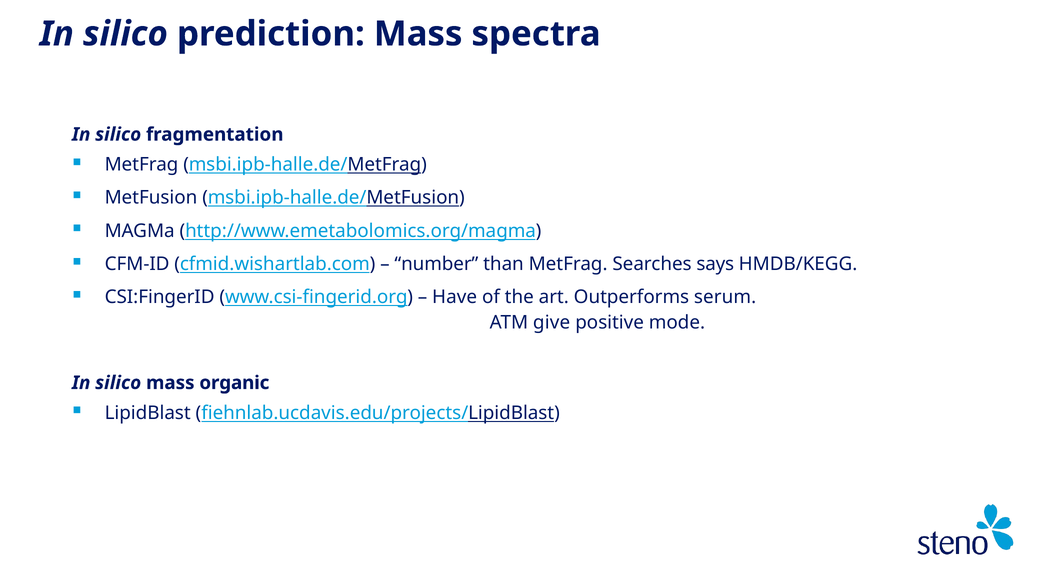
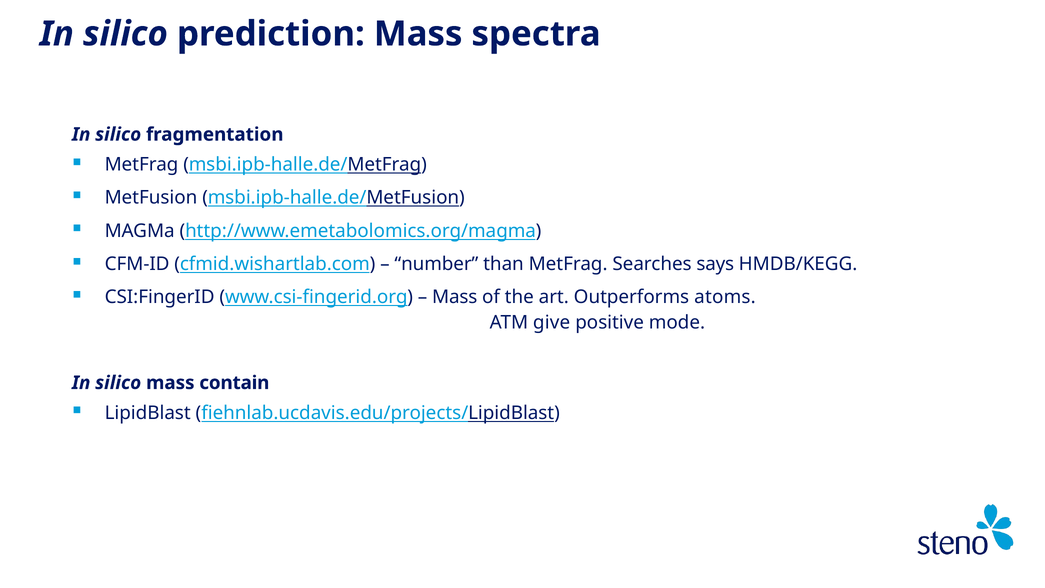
Have: Have -> Mass (455, 297)
serum: serum -> atoms (725, 297)
organic: organic -> contain (234, 383)
